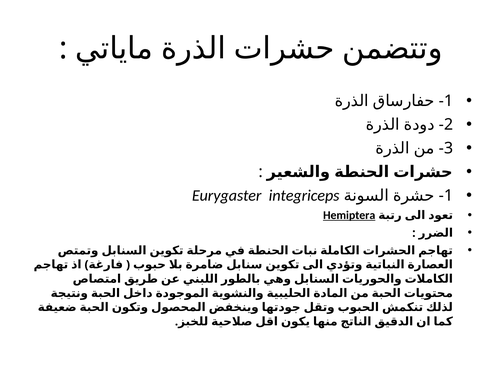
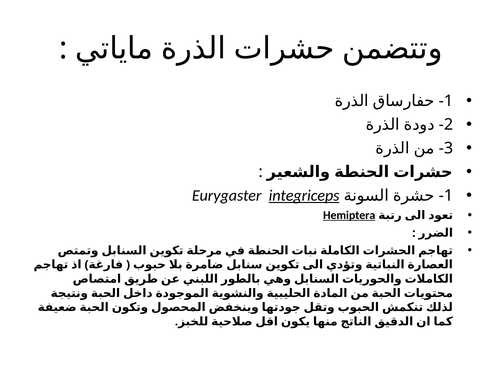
integriceps underline: none -> present (304, 196)
